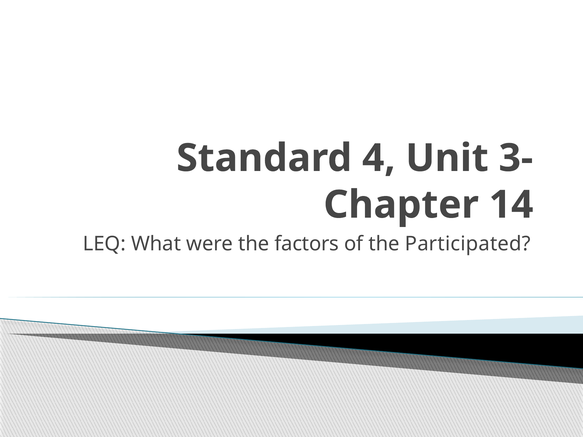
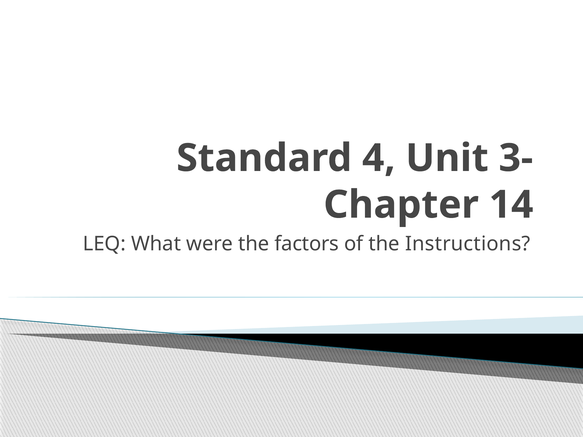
Participated: Participated -> Instructions (468, 244)
